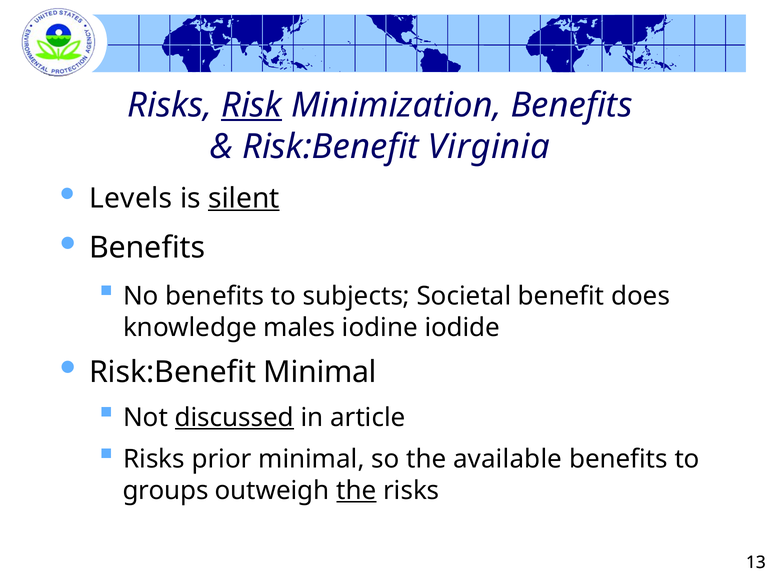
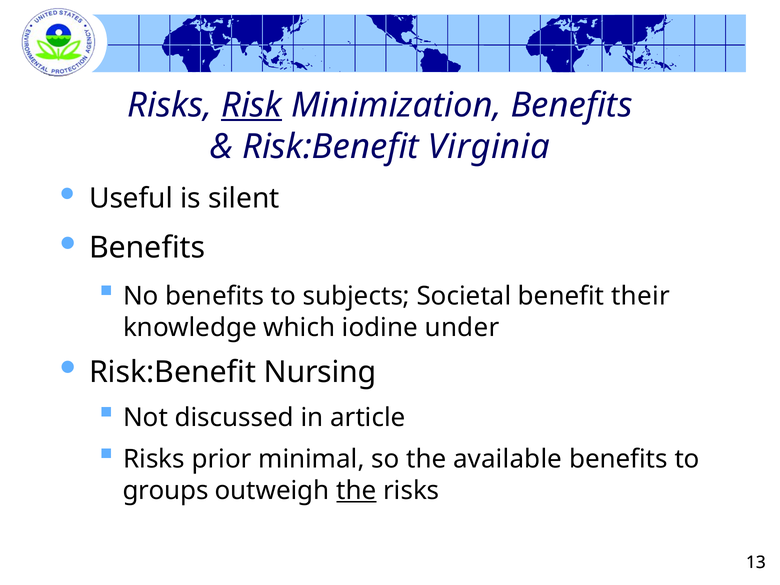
Levels: Levels -> Useful (131, 198)
silent underline: present -> none (244, 198)
does: does -> their (641, 296)
males: males -> which (299, 327)
iodide: iodide -> under (462, 327)
Risk:Benefit Minimal: Minimal -> Nursing (320, 372)
discussed underline: present -> none (234, 418)
